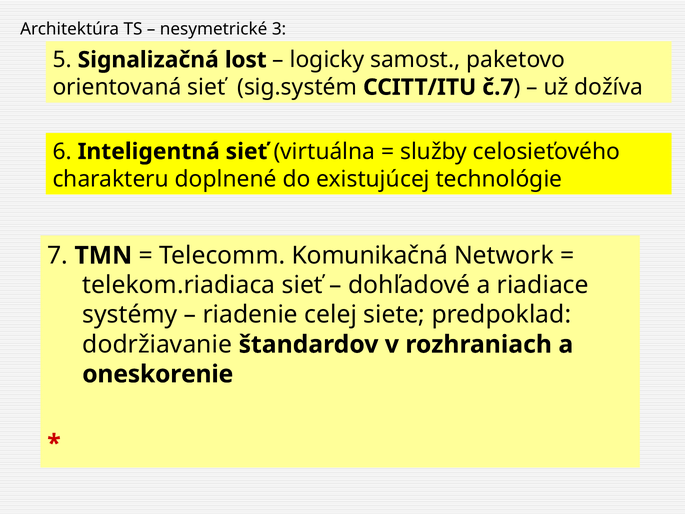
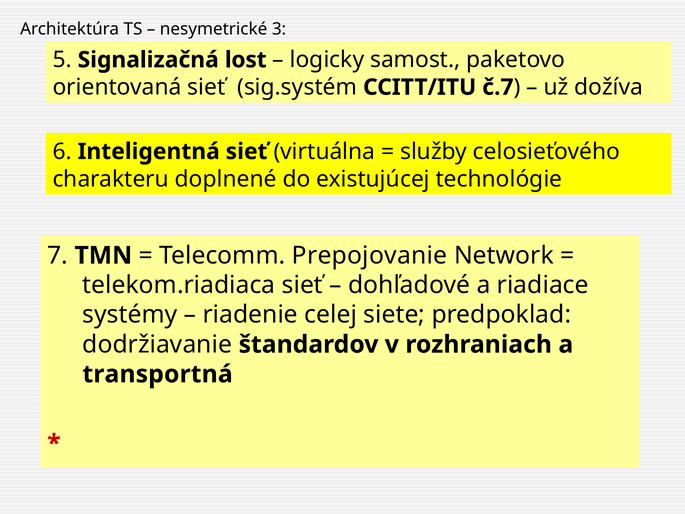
Komunikačná: Komunikačná -> Prepojovanie (370, 255)
oneskorenie: oneskorenie -> transportná (158, 374)
